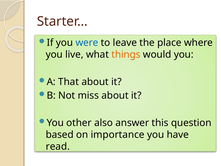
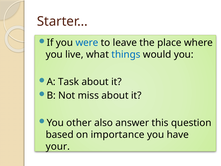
things colour: orange -> blue (126, 54)
That: That -> Task (69, 82)
read: read -> your (58, 146)
